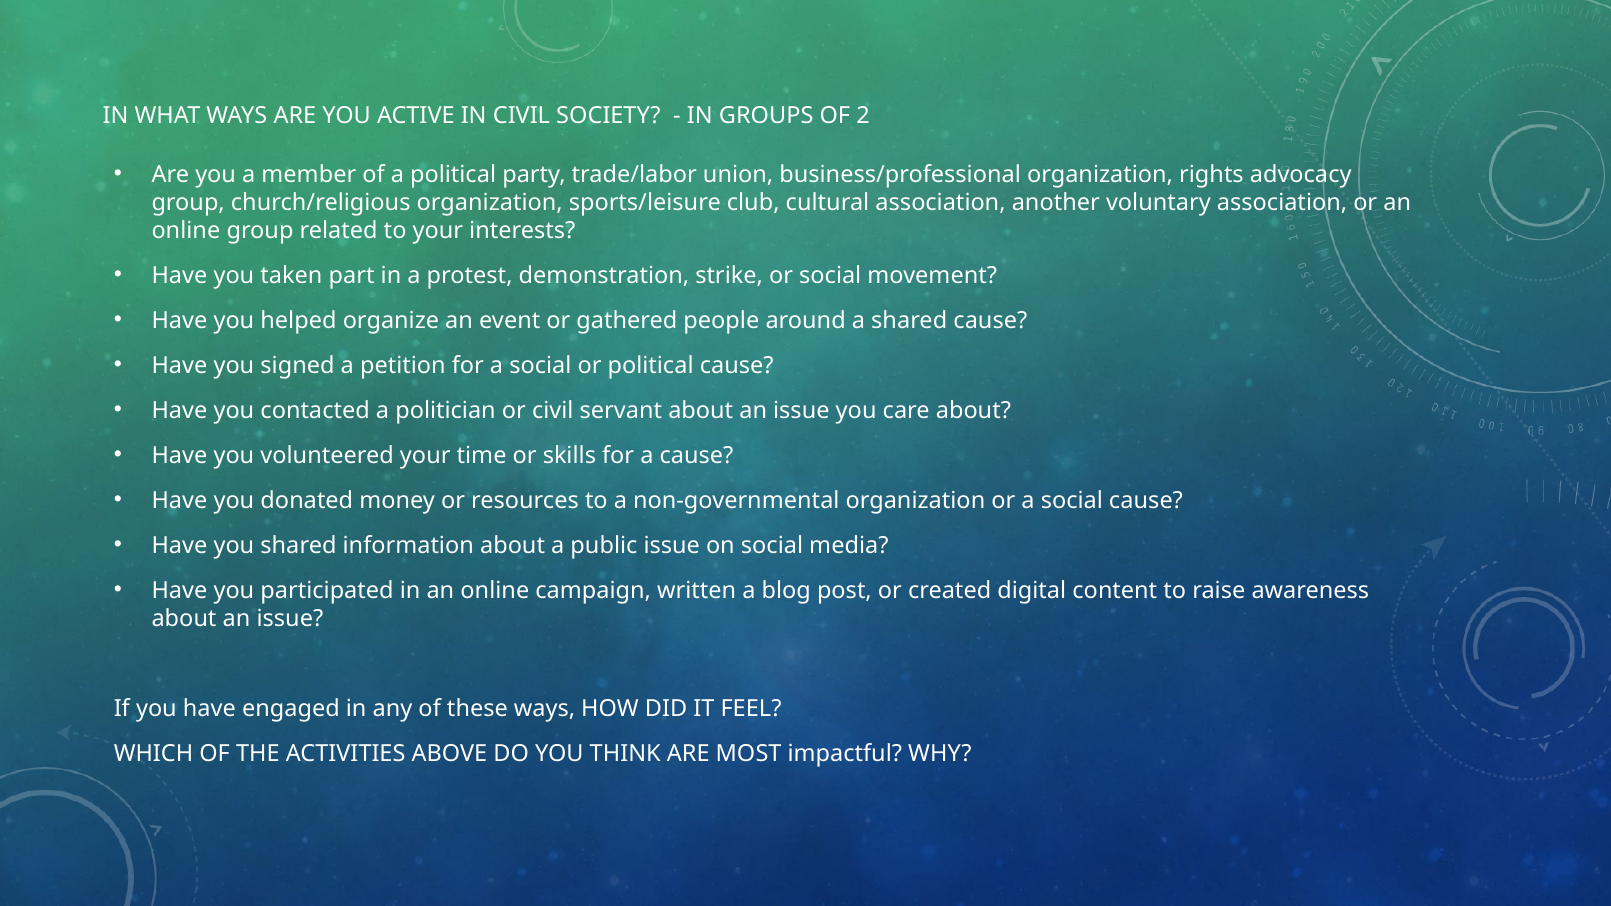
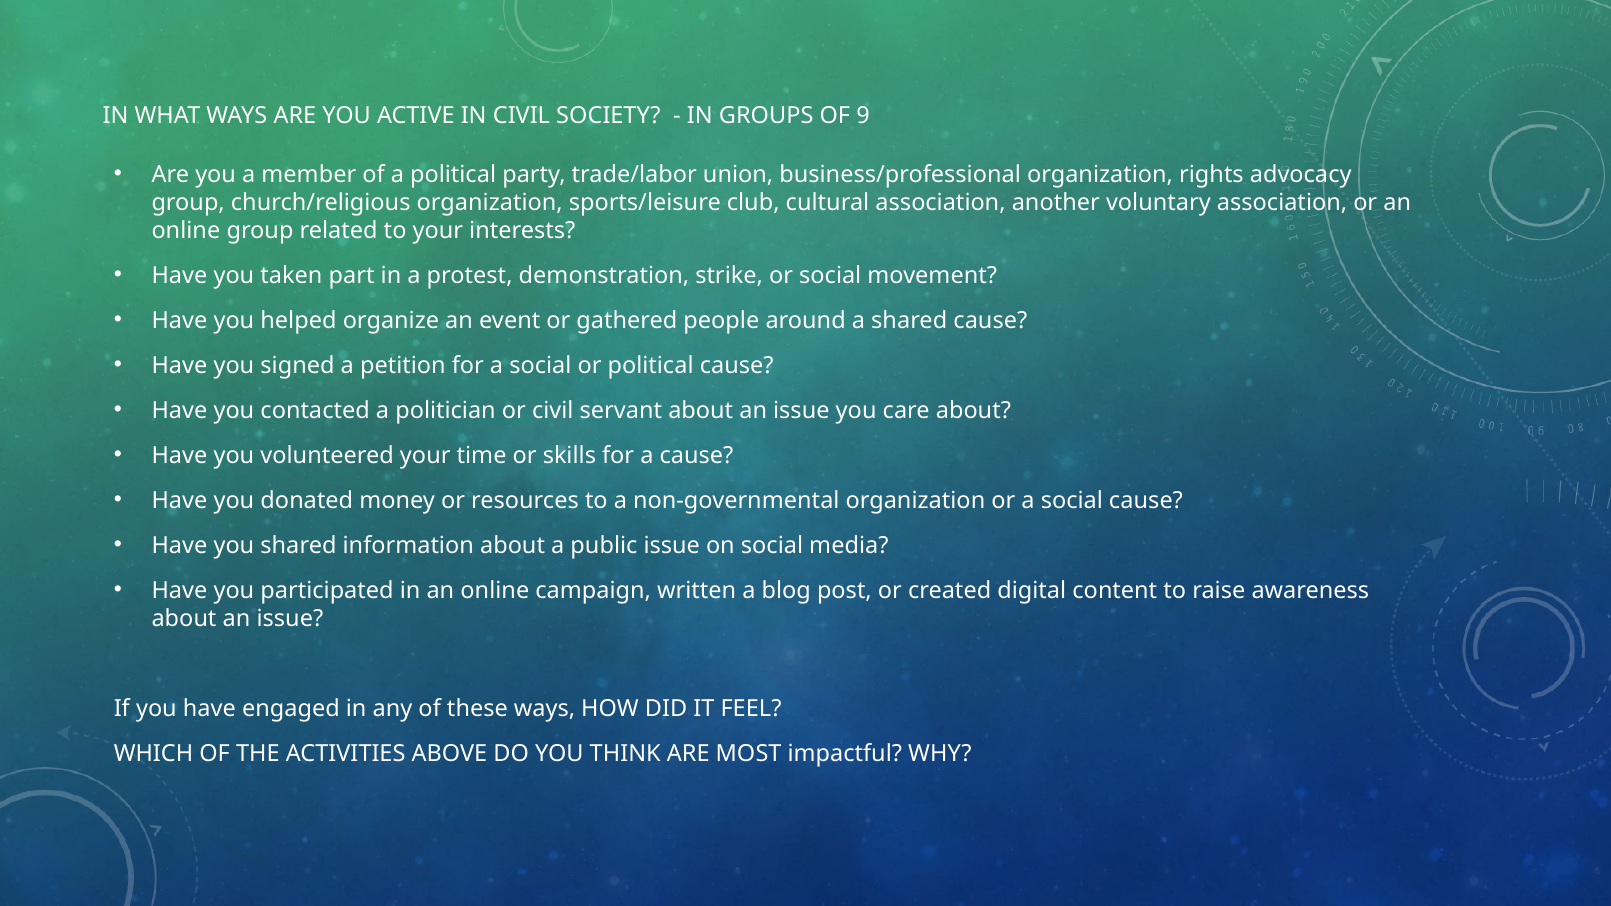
2: 2 -> 9 (863, 116)
